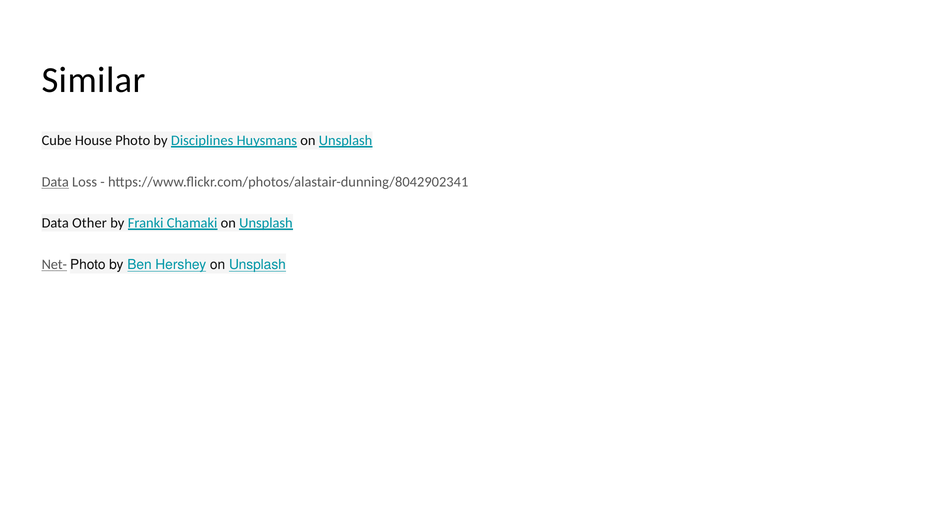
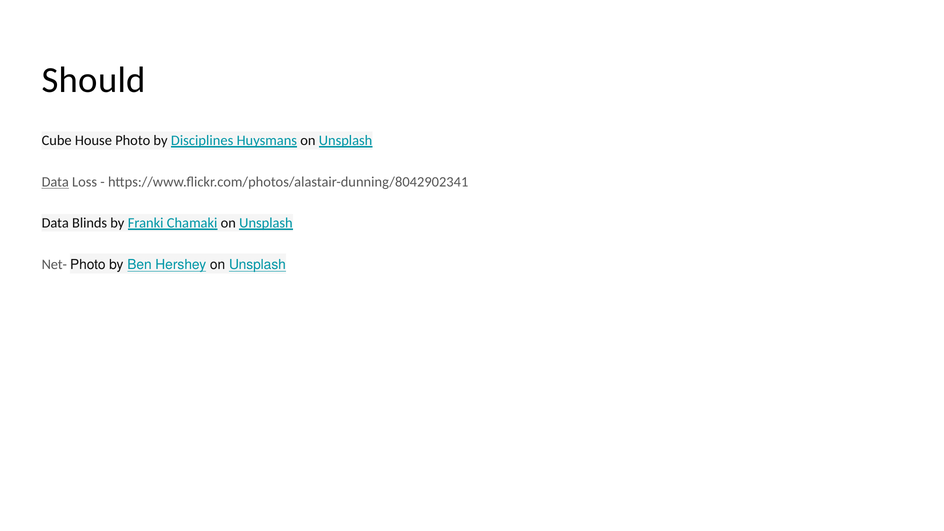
Similar: Similar -> Should (94, 80)
Other: Other -> Blinds (90, 223)
Net- underline: present -> none (54, 265)
